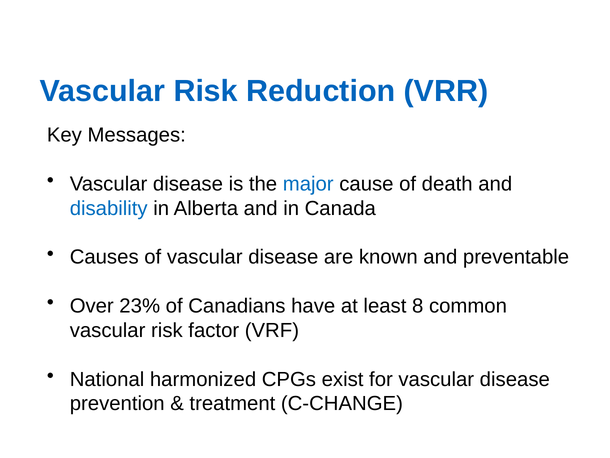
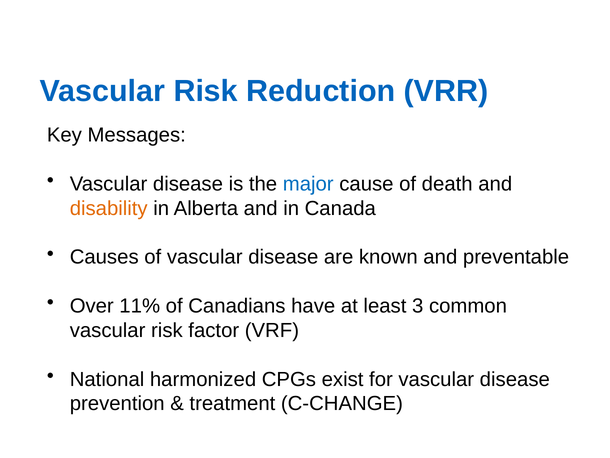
disability colour: blue -> orange (109, 208)
23%: 23% -> 11% (140, 306)
8: 8 -> 3 (418, 306)
